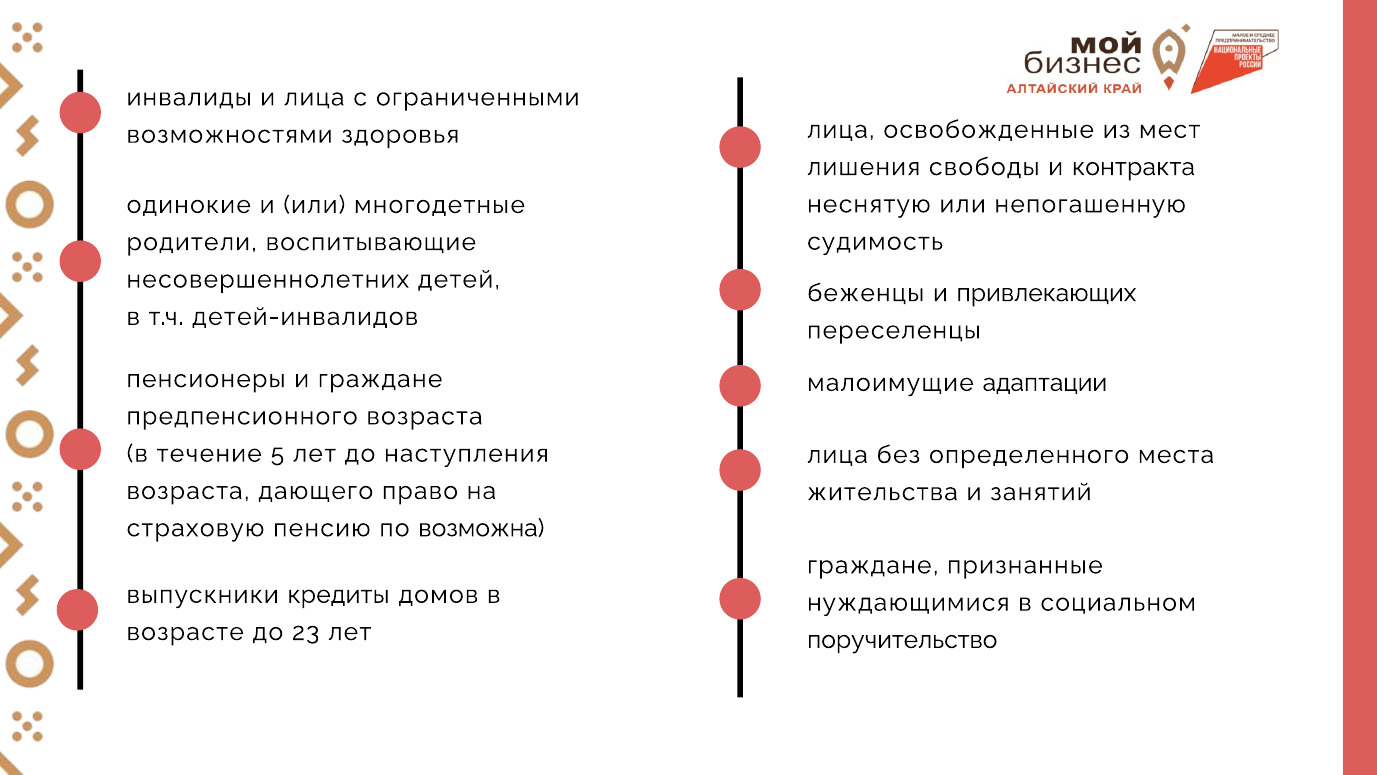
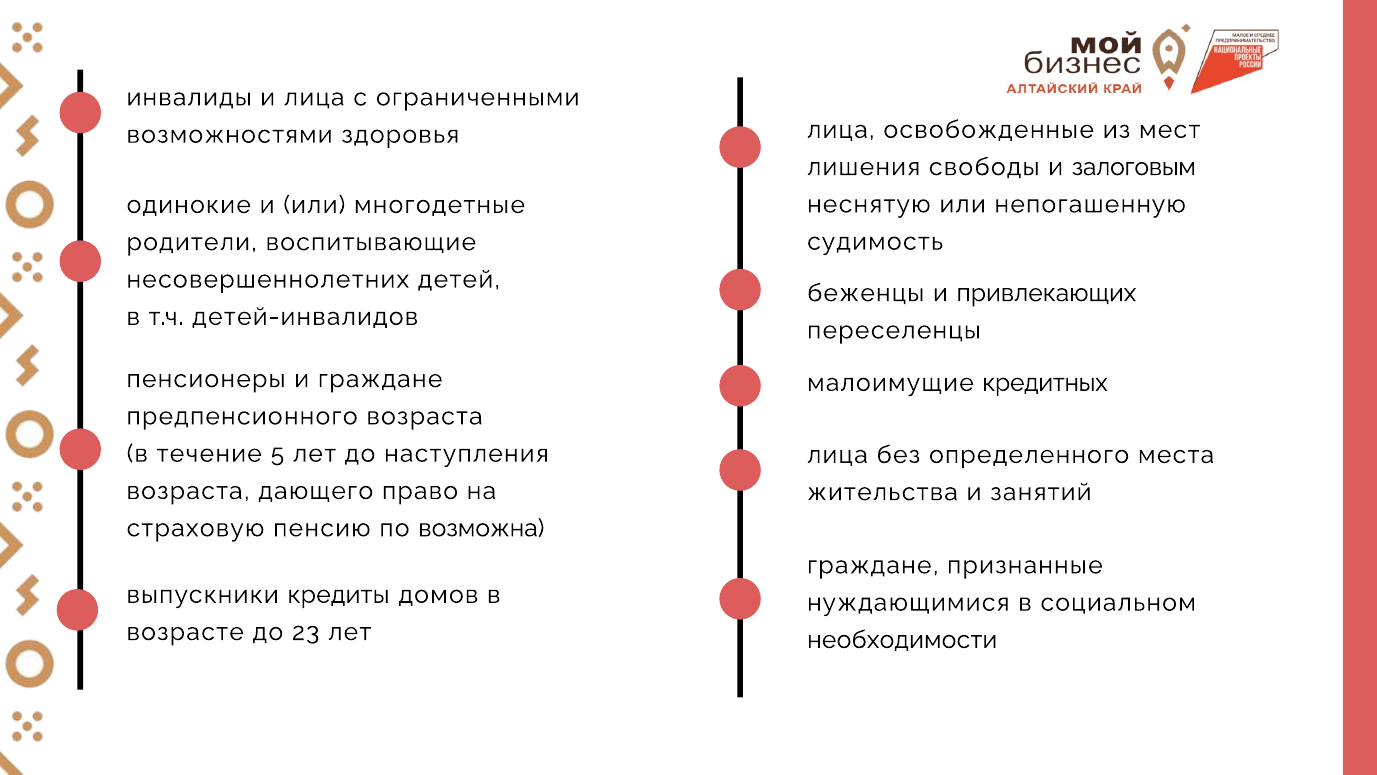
контракта: контракта -> залоговым (1134, 167)
адаптации: адаптации -> кредитных (1045, 382)
поручительство: поручительство -> необходимости (902, 639)
